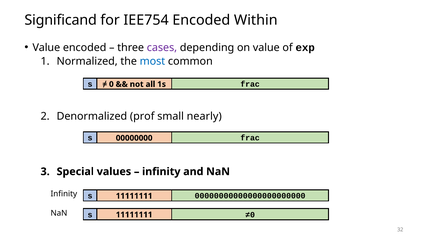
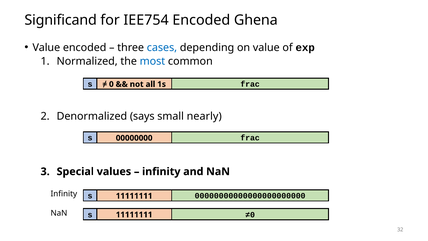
Within: Within -> Ghena (256, 20)
cases colour: purple -> blue (162, 47)
prof: prof -> says (142, 116)
